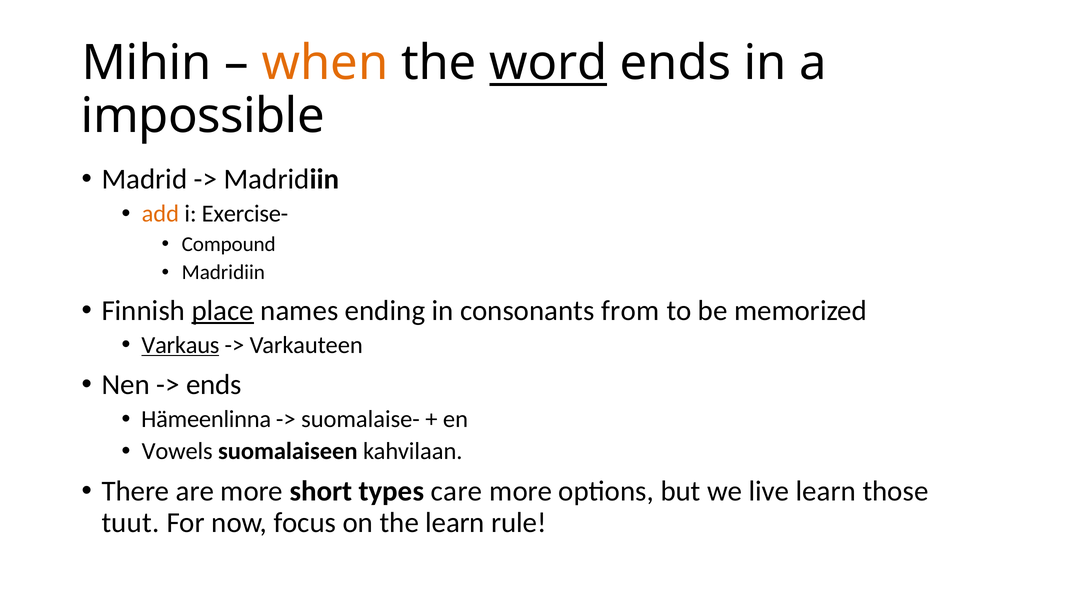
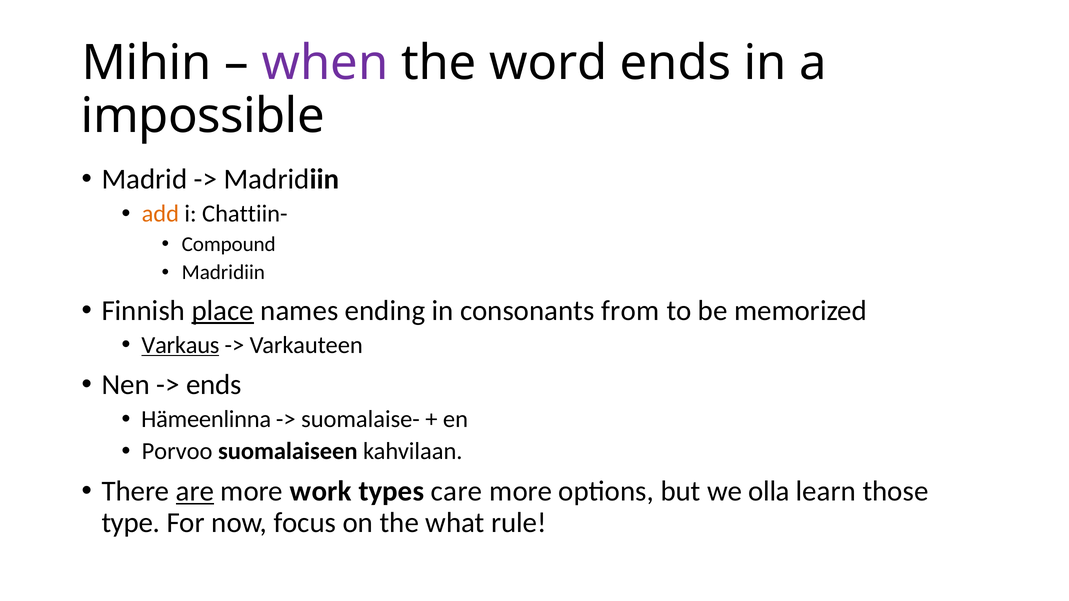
when colour: orange -> purple (325, 63)
word underline: present -> none (548, 63)
Exercise-: Exercise- -> Chattiin- (245, 214)
Vowels: Vowels -> Porvoo (177, 452)
are underline: none -> present (195, 492)
short: short -> work (321, 492)
live: live -> olla (769, 492)
tuut: tuut -> type (131, 523)
the learn: learn -> what (455, 523)
